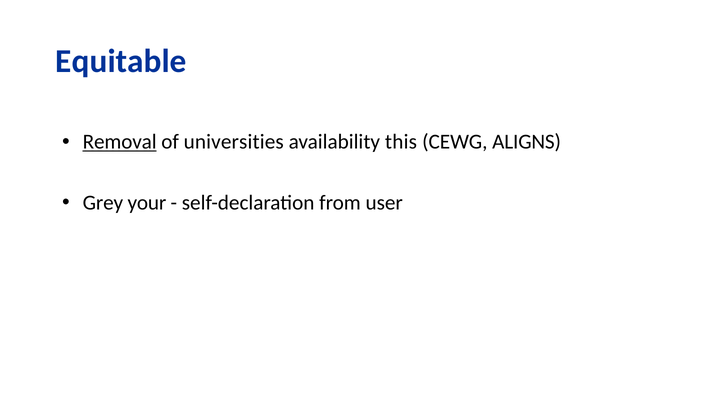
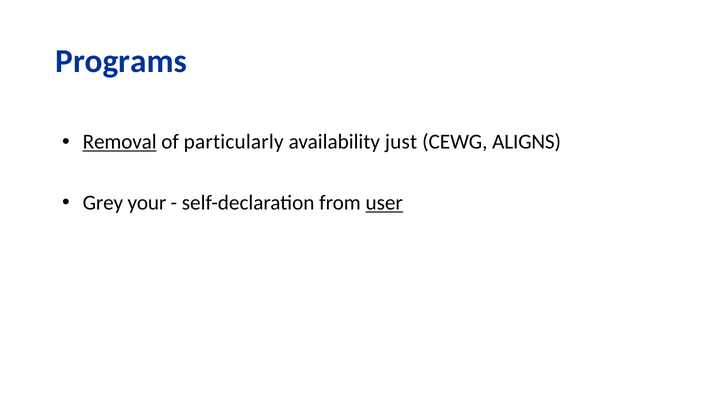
Equitable: Equitable -> Programs (121, 61)
universities: universities -> particularly (234, 142)
this: this -> just (401, 142)
user underline: none -> present (384, 203)
